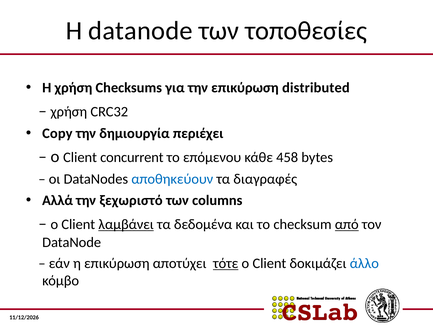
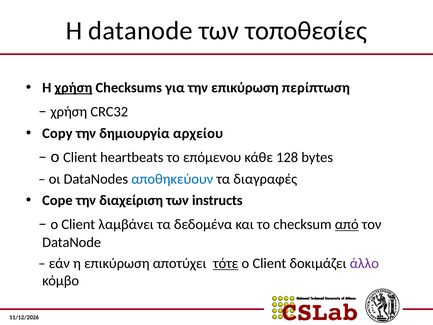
χρήση underline: none -> present (73, 88)
distributed: distributed -> περίπτωση (316, 88)
περιέχει: περιέχει -> αρχείου (198, 133)
concurrent: concurrent -> heartbeats (132, 157)
458: 458 -> 128 (287, 157)
Αλλά: Αλλά -> Cope (57, 200)
ξεχωριστό: ξεχωριστό -> διαχείριση (131, 200)
columns: columns -> instructs (217, 200)
λαμβάνει underline: present -> none (126, 224)
άλλο colour: blue -> purple (364, 263)
